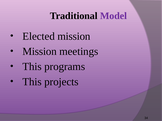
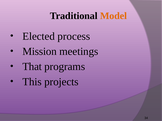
Model colour: purple -> orange (113, 16)
Elected mission: mission -> process (74, 36)
This: This -> That (32, 67)
